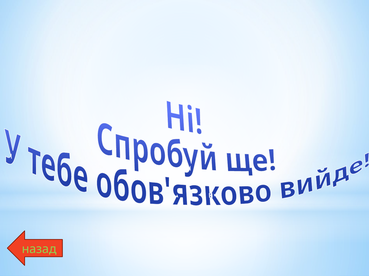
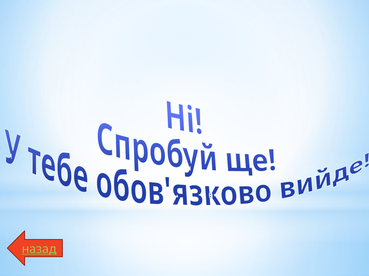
назад underline: none -> present (39, 250)
